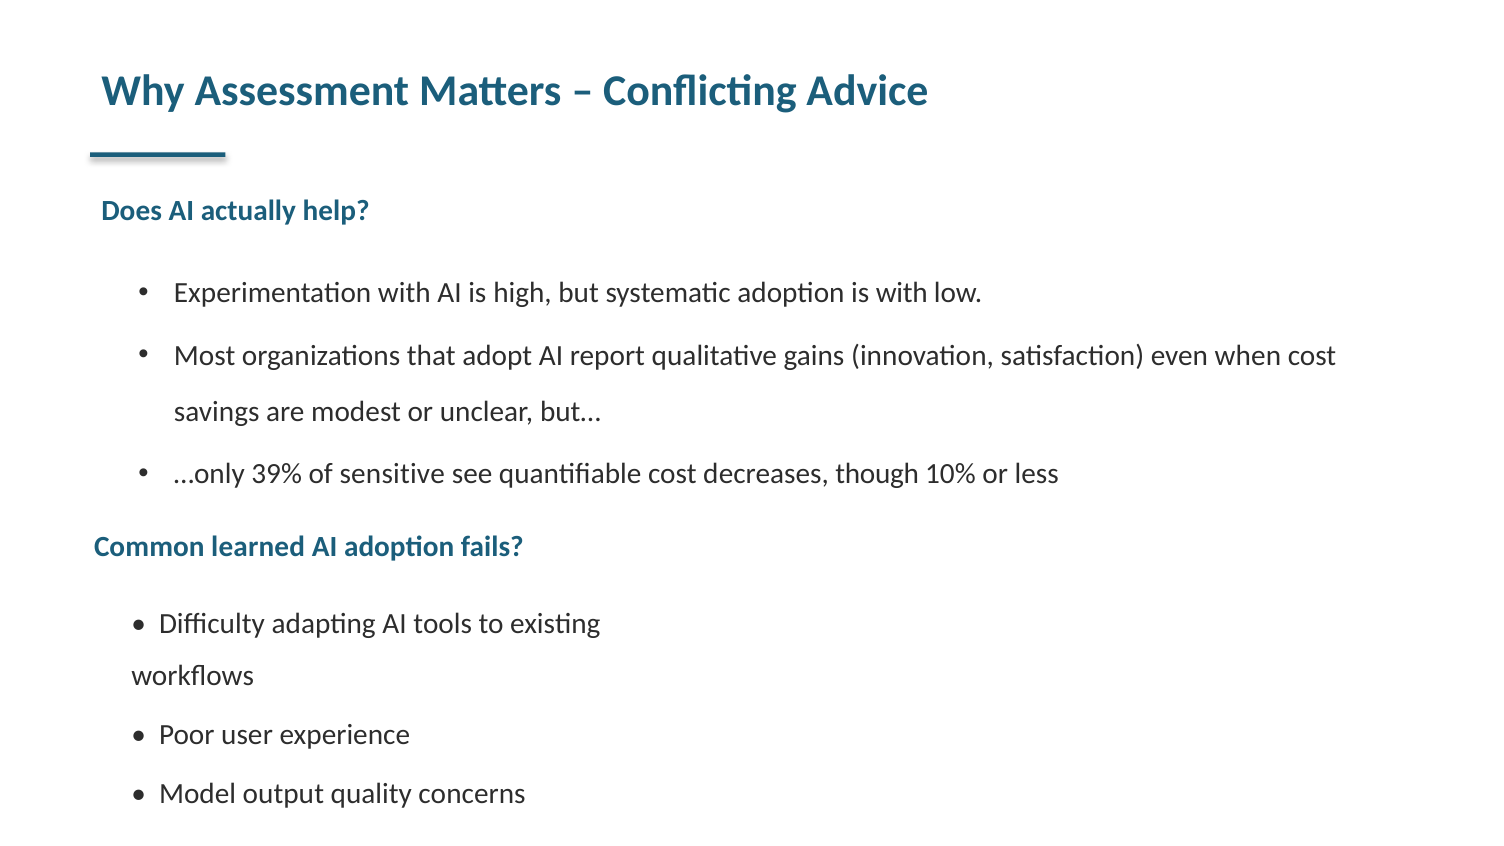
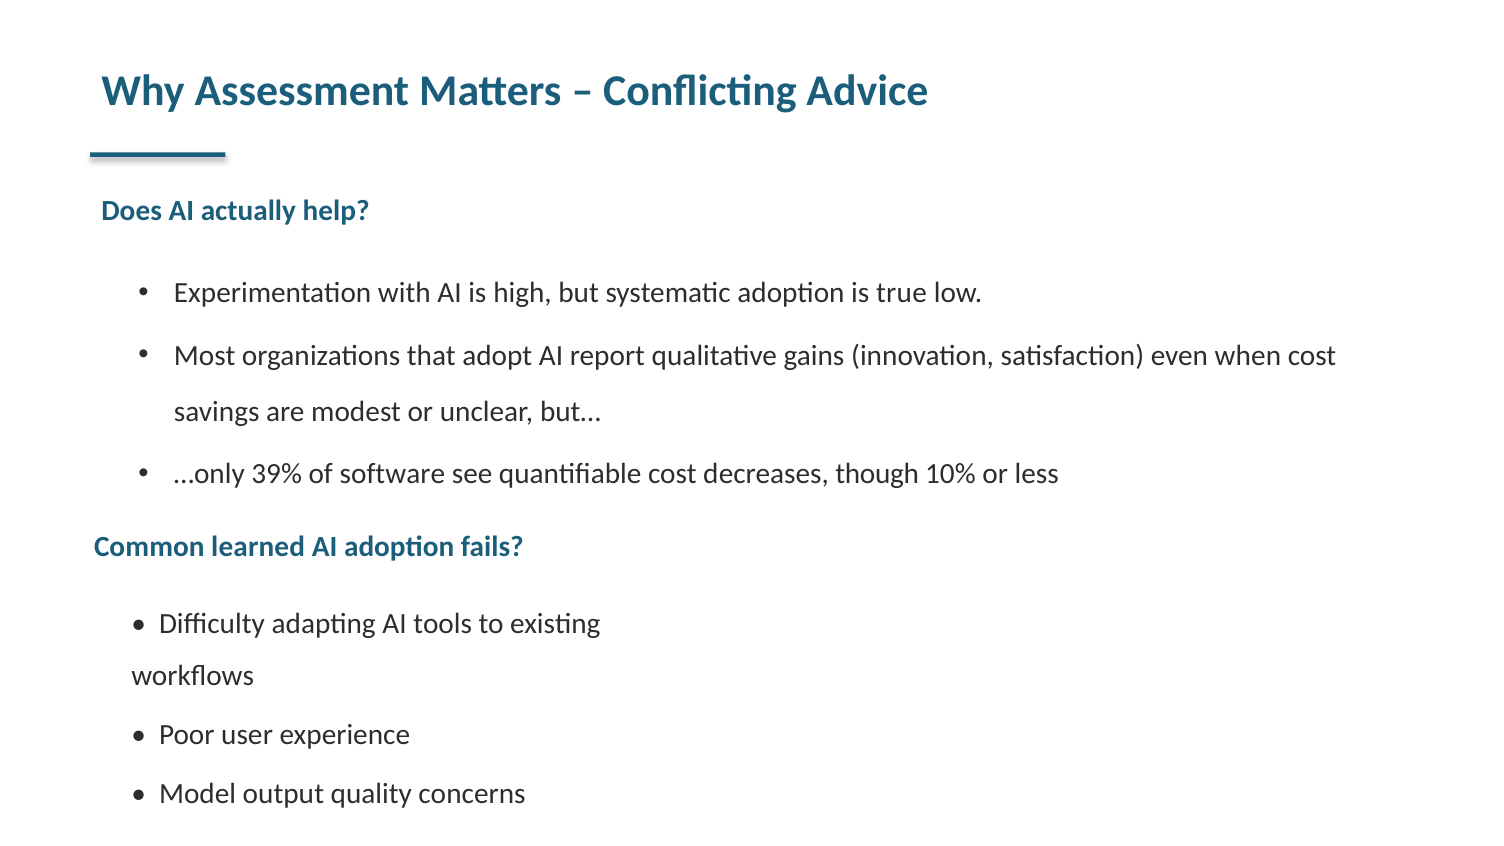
is with: with -> true (902, 293)
sensitive: sensitive -> software (392, 474)
